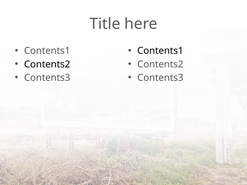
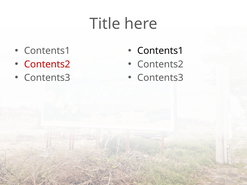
Contents2 colour: black -> red (47, 64)
